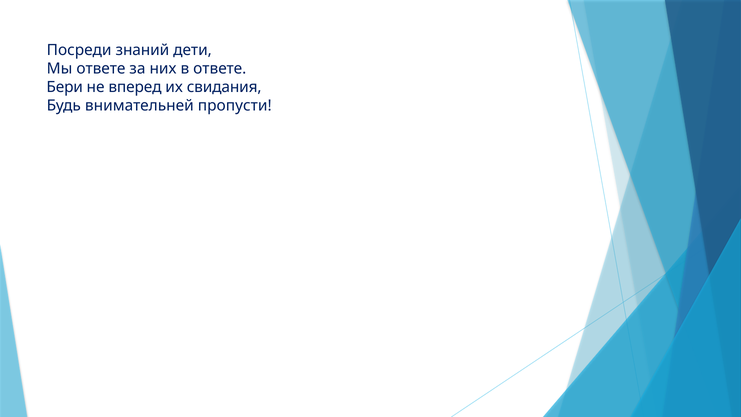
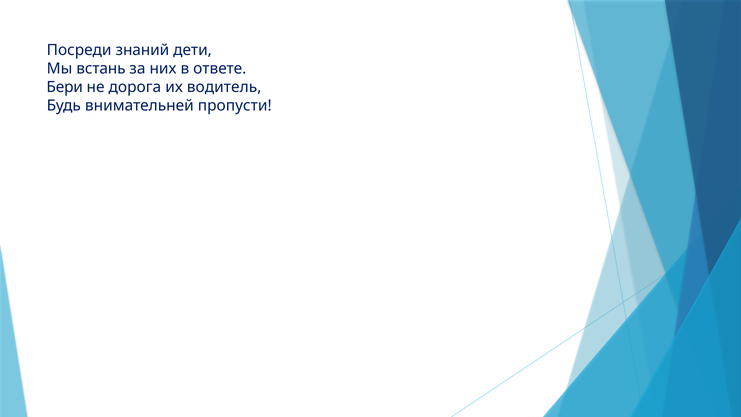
Мы ответе: ответе -> встань (101, 69)
вперед: вперед -> дорога (135, 87)
свидания: свидания -> водитель (224, 87)
